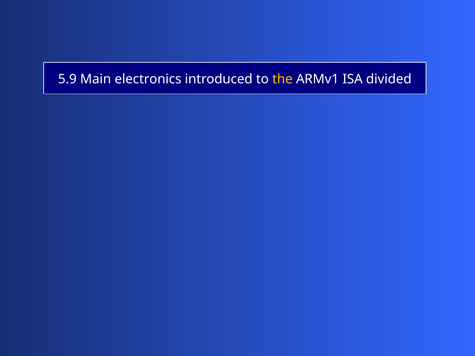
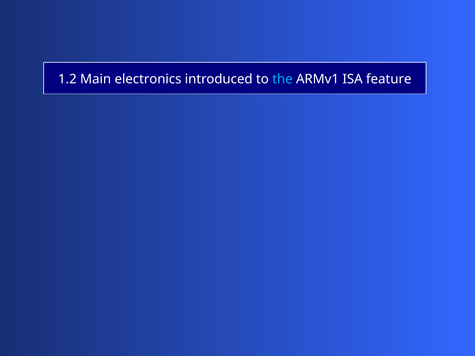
5.9: 5.9 -> 1.2 (67, 79)
the colour: yellow -> light blue (282, 79)
divided: divided -> feature (389, 79)
